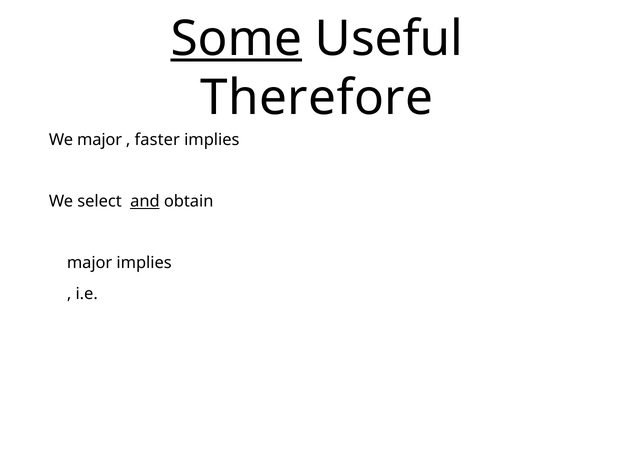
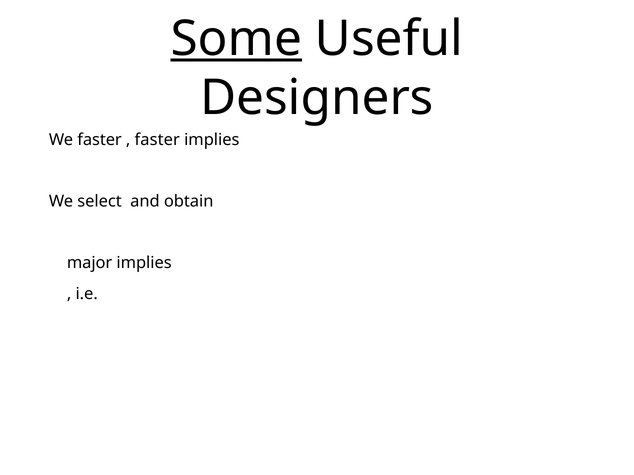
Therefore: Therefore -> Designers (317, 98)
We major: major -> faster (100, 140)
and underline: present -> none (145, 202)
